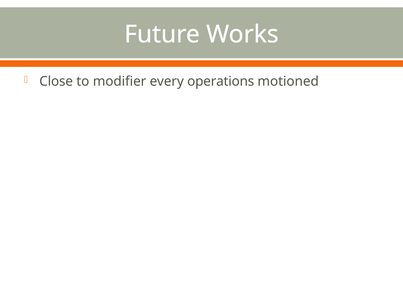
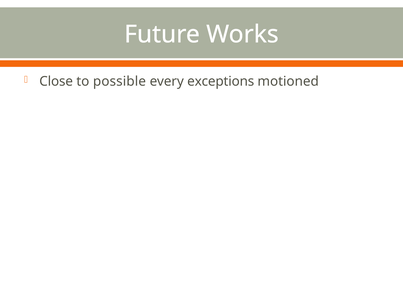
modifier: modifier -> possible (119, 82)
operations: operations -> exceptions (221, 82)
